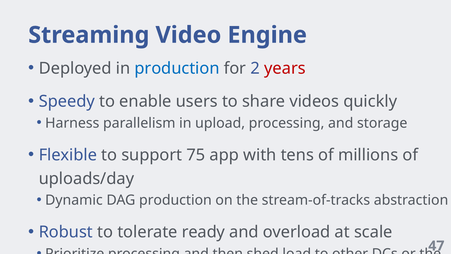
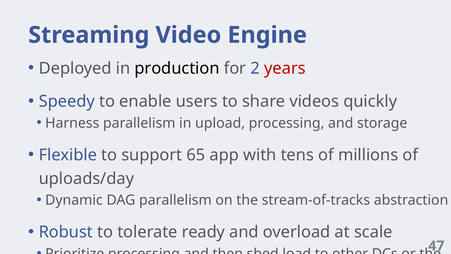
production colour: blue -> black (177, 68)
75: 75 -> 65 (196, 155)
DAG production: production -> parallelism (175, 200)
